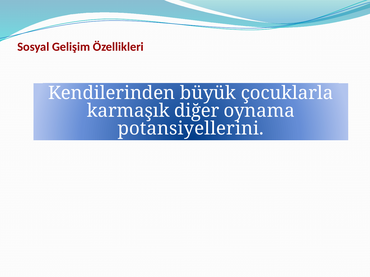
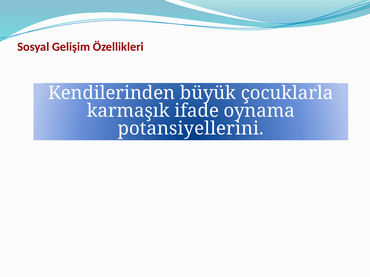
diğer: diğer -> ifade (197, 111)
